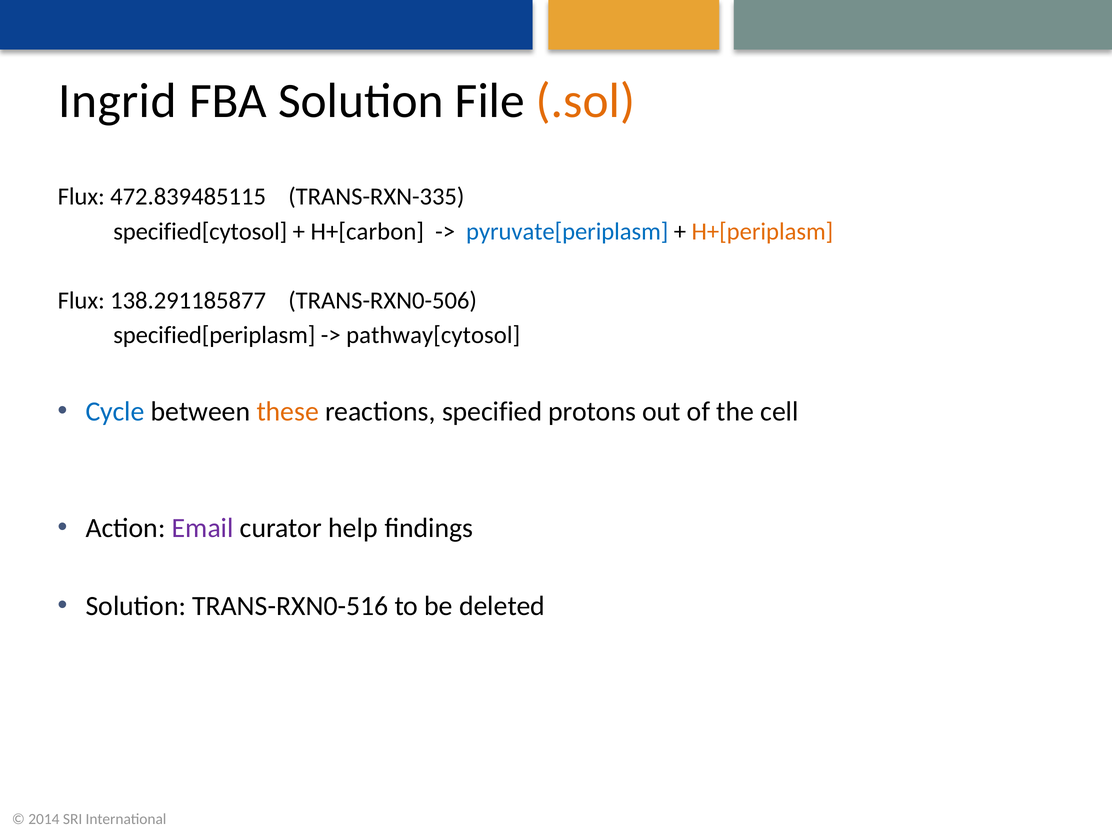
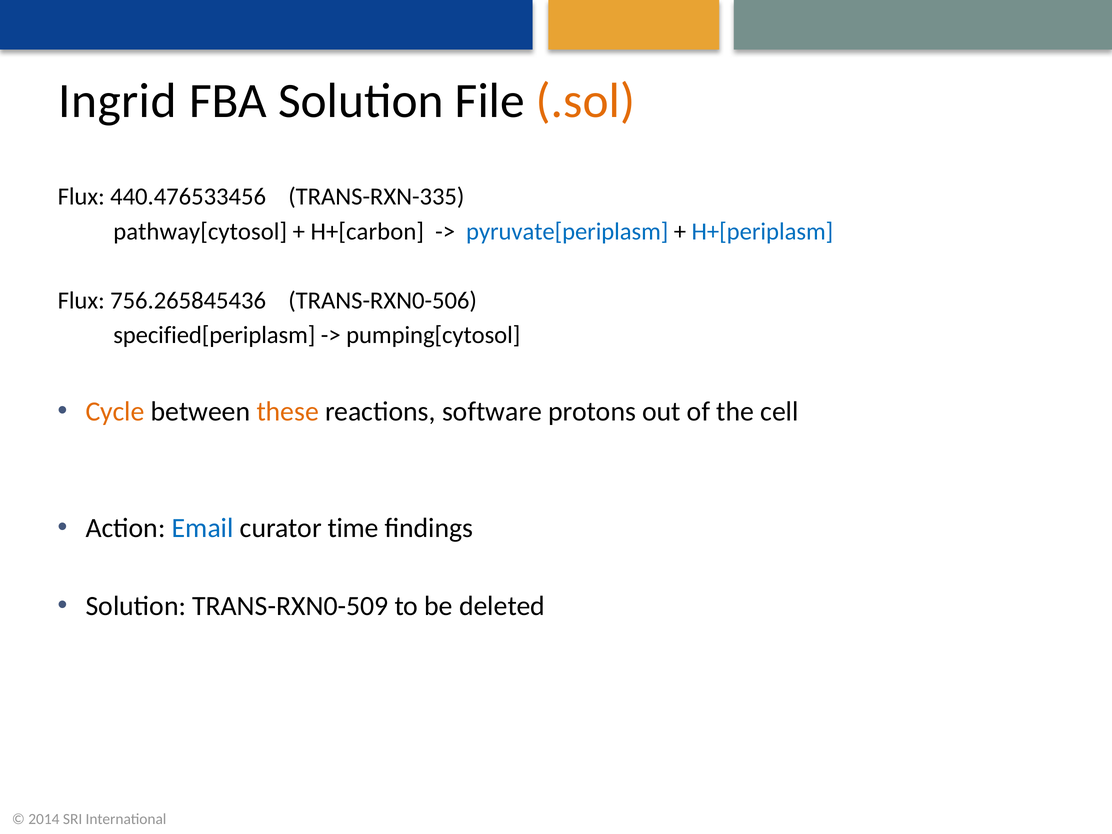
472.839485115: 472.839485115 -> 440.476533456 (188, 197)
specified[cytosol: specified[cytosol -> pathway[cytosol (200, 231)
H+[periplasm colour: orange -> blue (762, 231)
138.291185877: 138.291185877 -> 756.265845436 (188, 301)
pathway[cytosol: pathway[cytosol -> pumping[cytosol (433, 335)
Cycle colour: blue -> orange (115, 411)
specified: specified -> software (492, 411)
Email colour: purple -> blue (203, 528)
help: help -> time (353, 528)
TRANS-RXN0-516: TRANS-RXN0-516 -> TRANS-RXN0-509 (290, 606)
